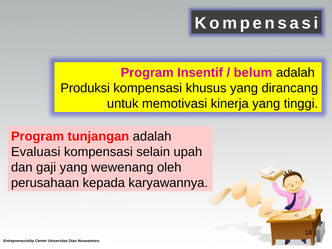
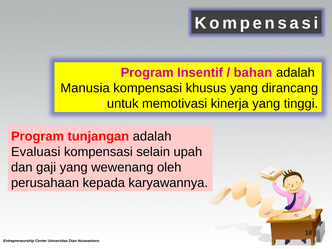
belum: belum -> bahan (253, 73)
Produksi: Produksi -> Manusia (85, 88)
